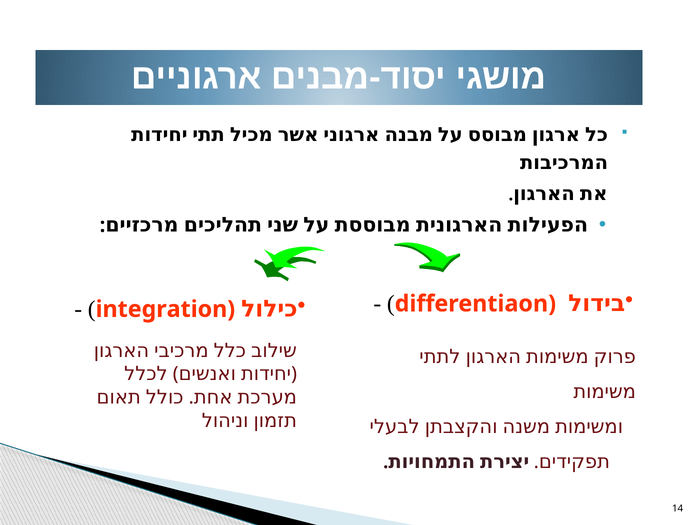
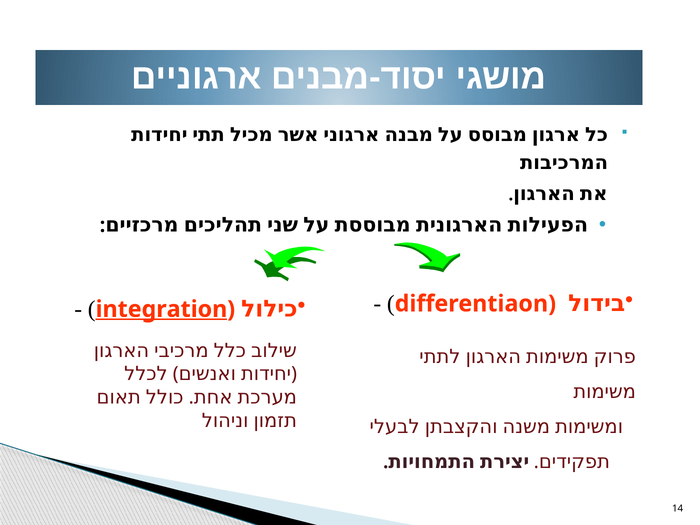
integration underline: none -> present (161, 309)
